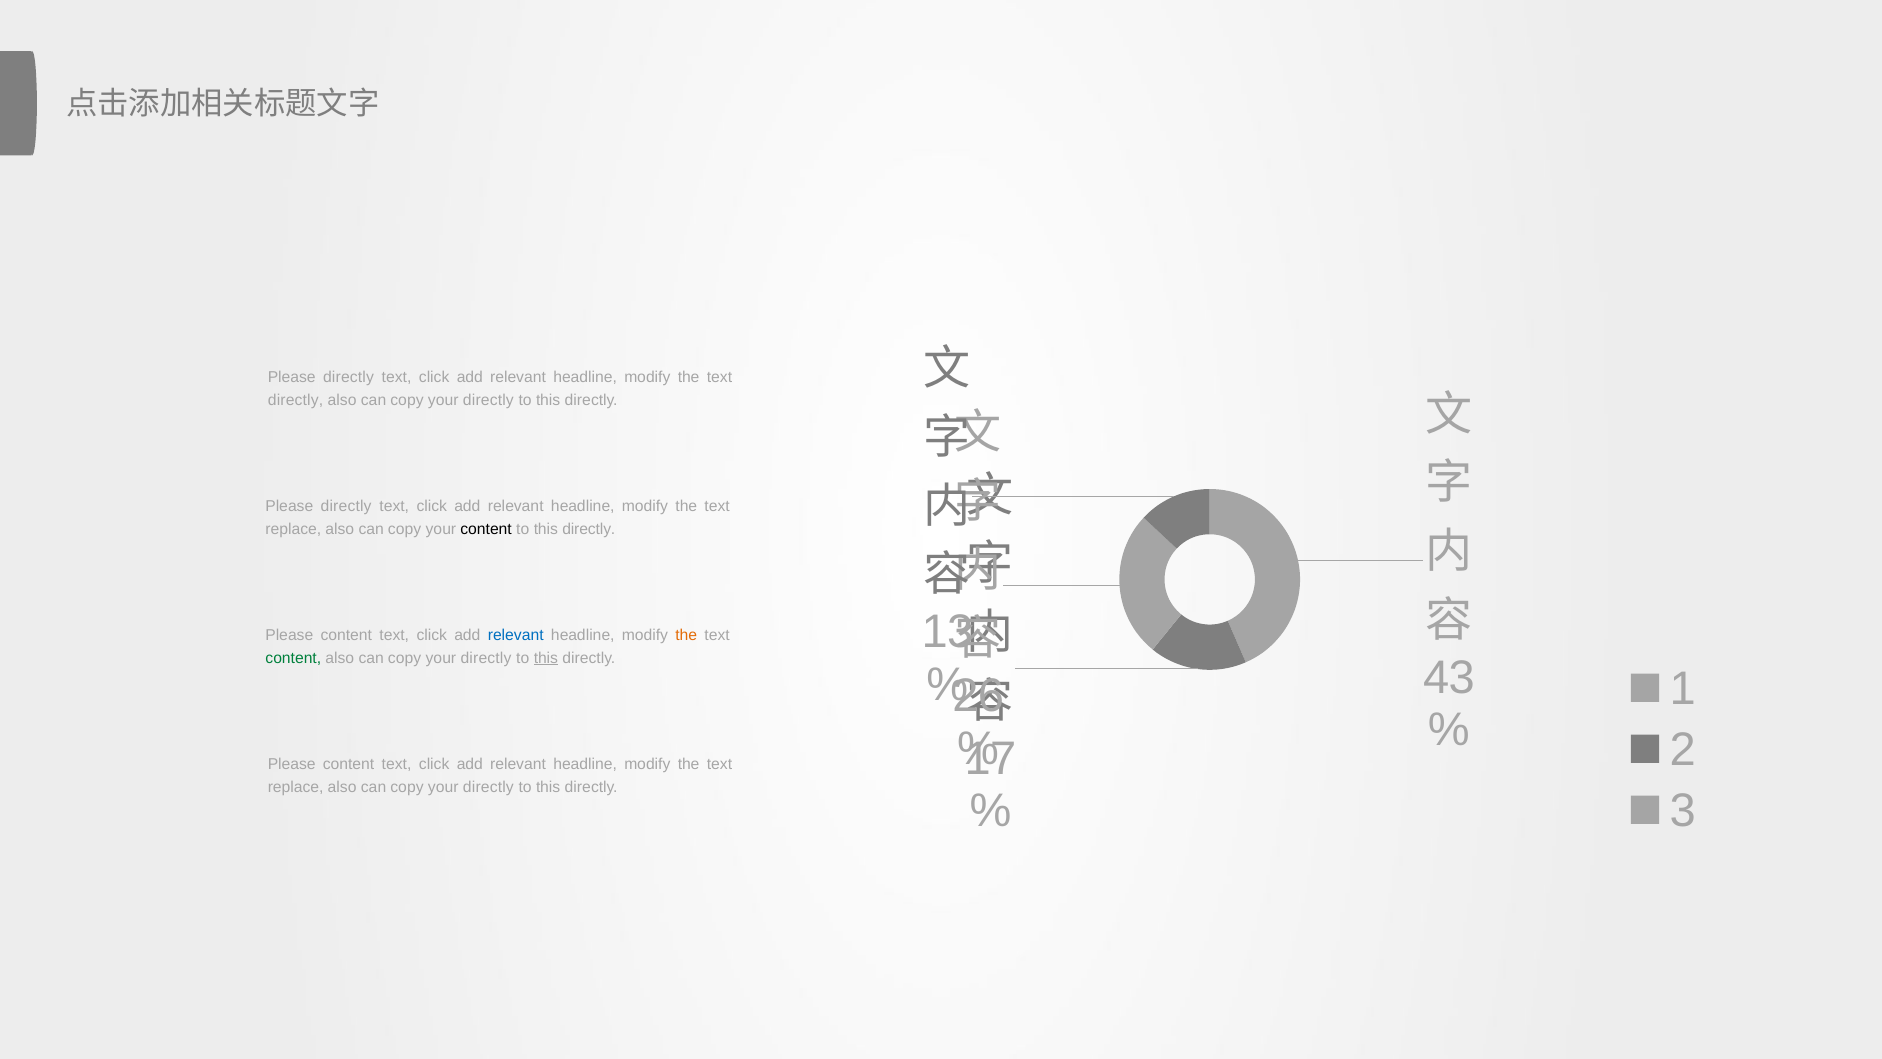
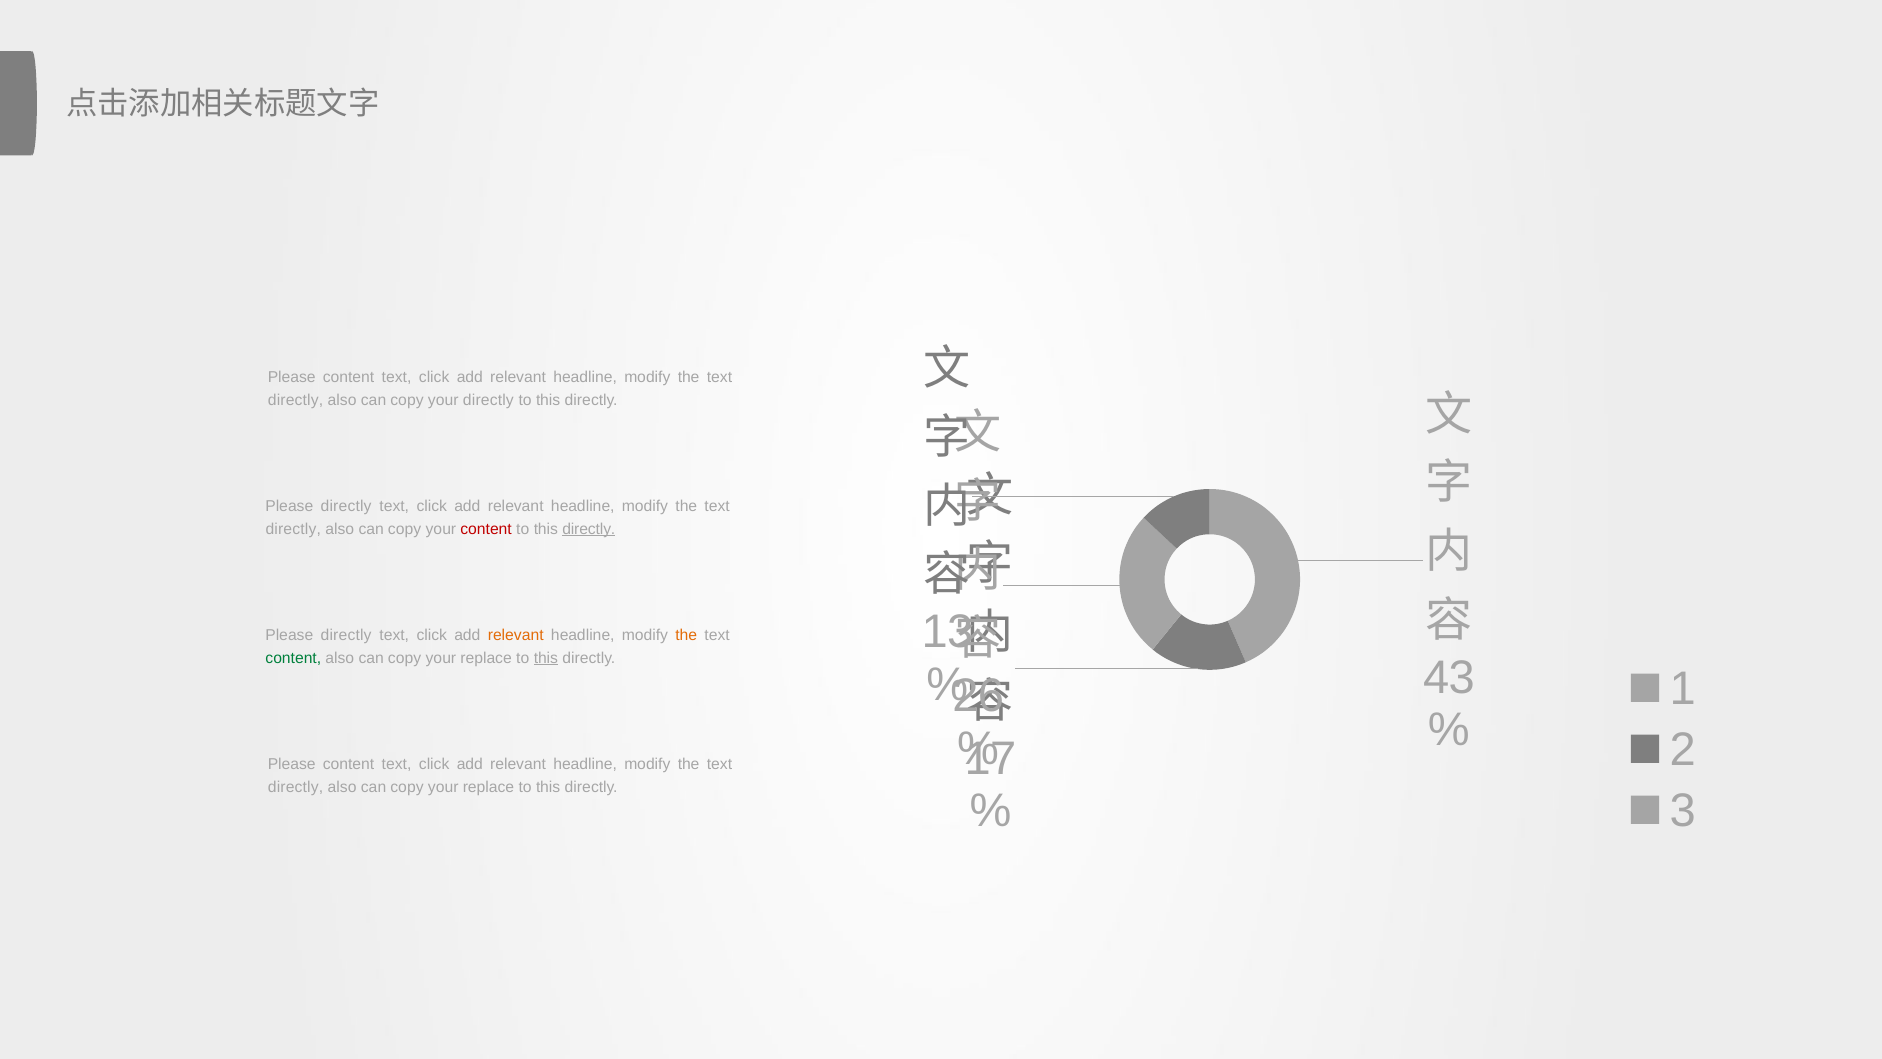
directly: directly -> content (349, 377)
replace: replace -> directly (293, 529)
content colour: black -> red (486, 529)
directly underline: none -> present (589, 529)
content: content -> directly (346, 635)
relevant colour: blue -> orange (516, 635)
directly: directly -> replace (486, 658)
replace: replace -> directly (296, 787)
directly: directly -> replace (488, 787)
